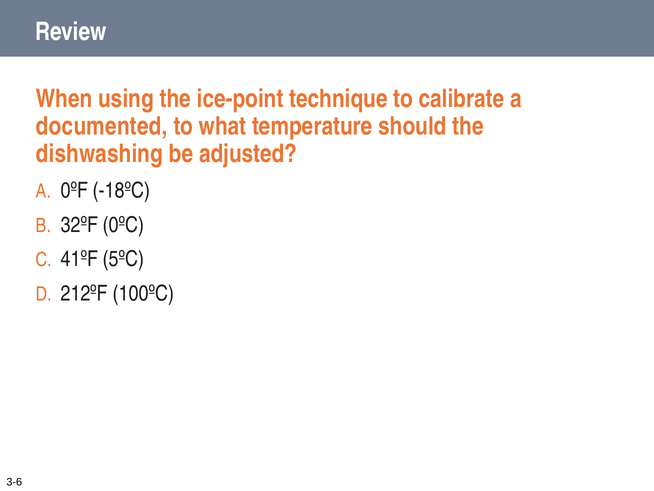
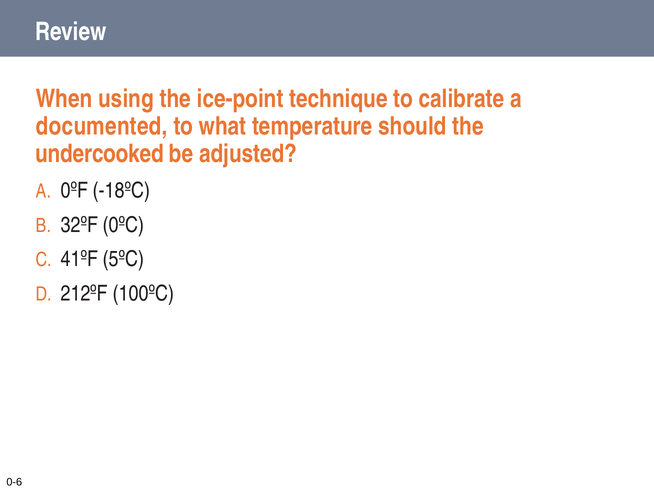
dishwashing: dishwashing -> undercooked (100, 154)
3-6: 3-6 -> 0-6 (14, 481)
